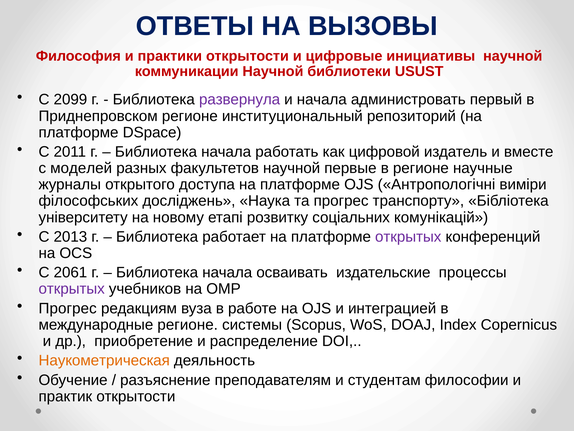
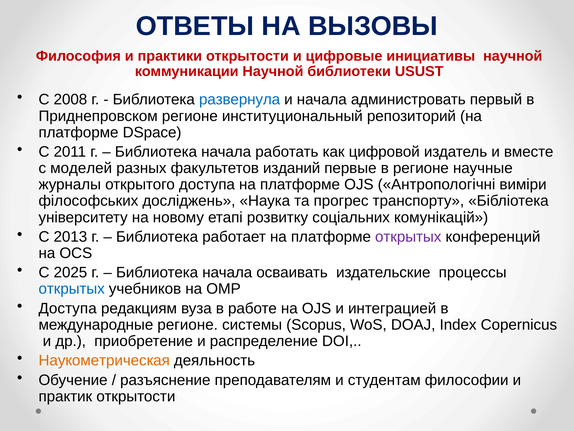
2099: 2099 -> 2008 (70, 100)
развернула colour: purple -> blue (240, 100)
факультетов научной: научной -> изданий (292, 168)
2061: 2061 -> 2025 (70, 272)
открытых colour: purple -> blue (72, 289)
Прогрес: Прогрес -> Доступа (68, 308)
